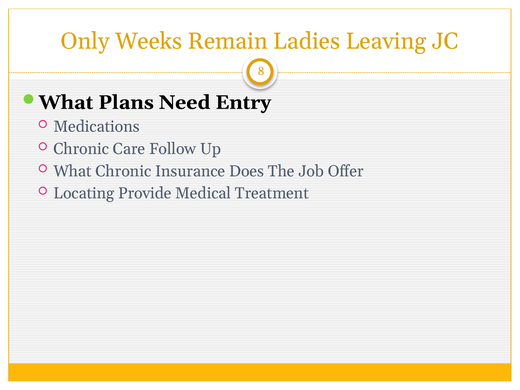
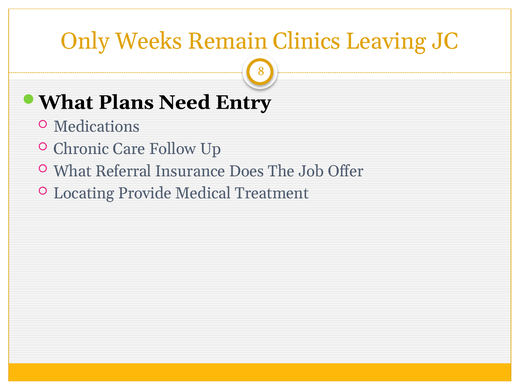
Ladies: Ladies -> Clinics (307, 41)
What Chronic: Chronic -> Referral (123, 171)
